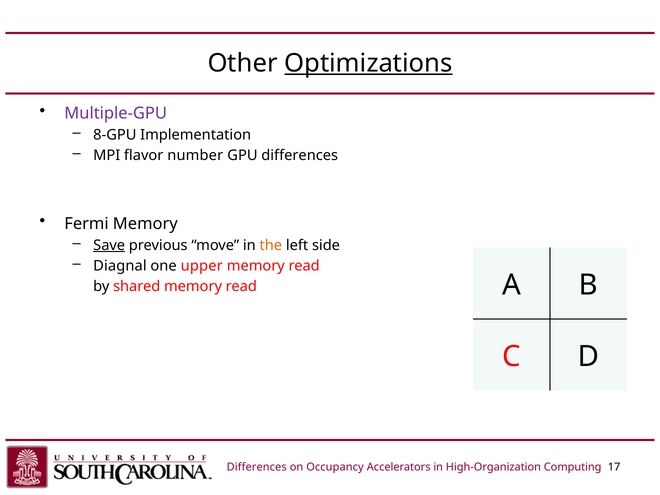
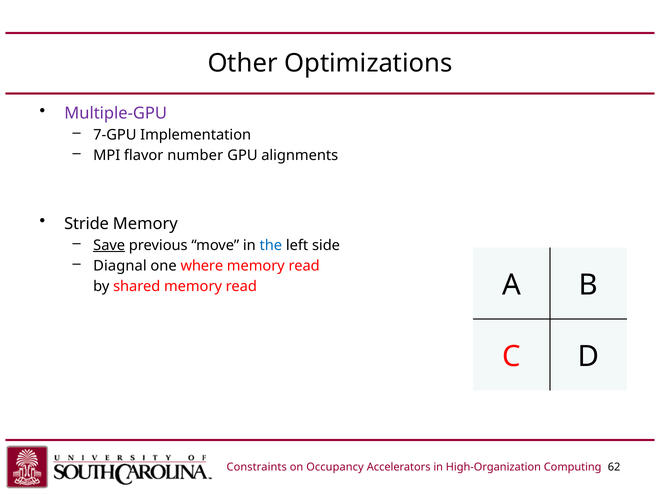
Optimizations underline: present -> none (368, 63)
8-GPU: 8-GPU -> 7-GPU (115, 135)
GPU differences: differences -> alignments (300, 155)
Fermi: Fermi -> Stride (87, 224)
the colour: orange -> blue (271, 245)
upper: upper -> where (202, 266)
Differences: Differences -> Constraints (257, 467)
17: 17 -> 62 (614, 467)
